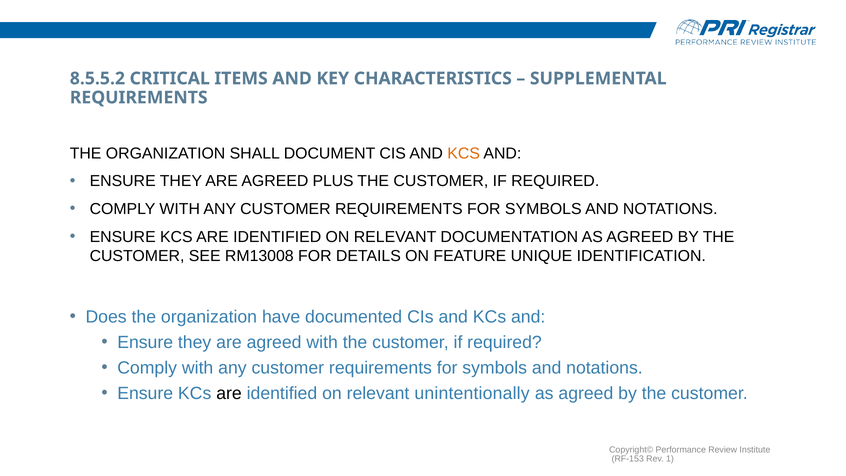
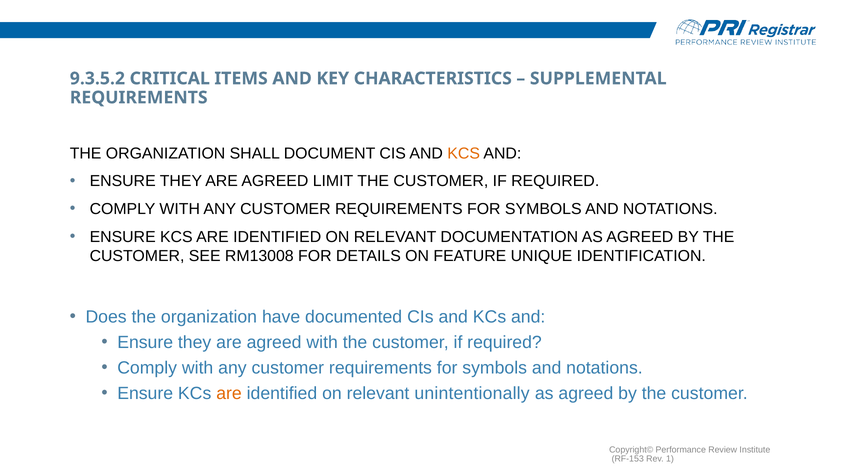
8.5.5.2: 8.5.5.2 -> 9.3.5.2 (97, 78)
PLUS: PLUS -> LIMIT (333, 181)
are colour: black -> orange (229, 394)
